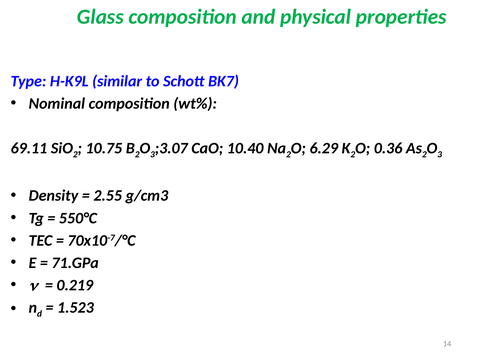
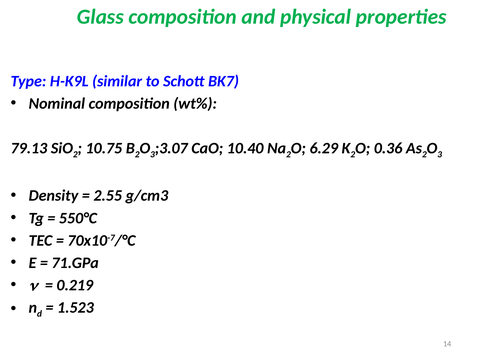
69.11: 69.11 -> 79.13 (29, 148)
